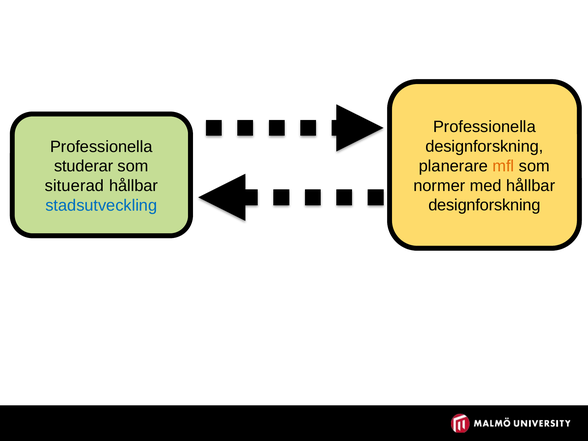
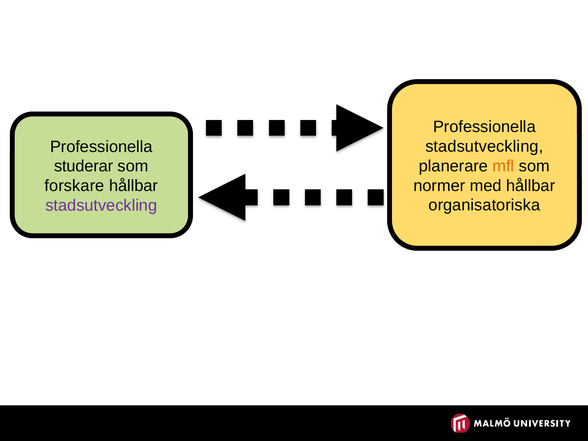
designforskning: designforskning -> stadsutveckling (484, 146)
situerad: situerad -> forskare (74, 186)
designforskning: designforskning -> organisatoriska (484, 205)
stadsutveckling colour: blue -> purple (101, 205)
